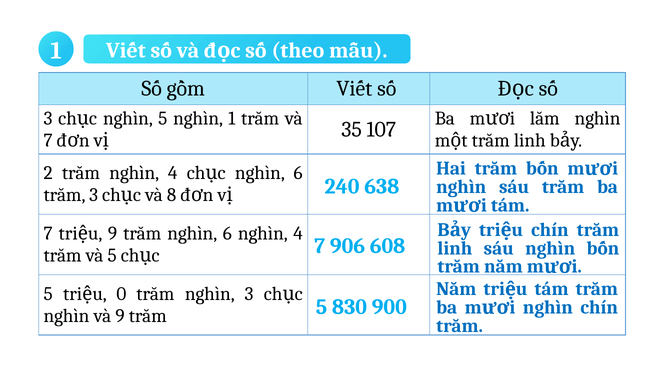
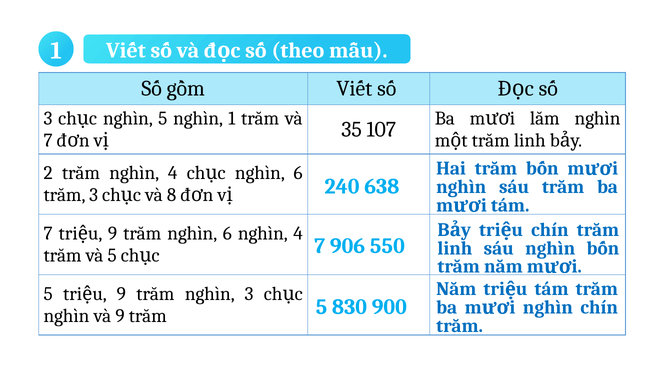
608: 608 -> 550 (387, 246)
0: 0 -> 9 (121, 293)
